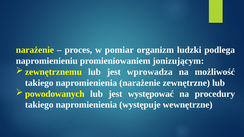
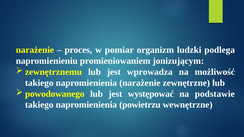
powodowanych: powodowanych -> powodowanego (55, 94)
procedury: procedury -> podstawie (215, 94)
występuje: występuje -> powietrzu (140, 105)
